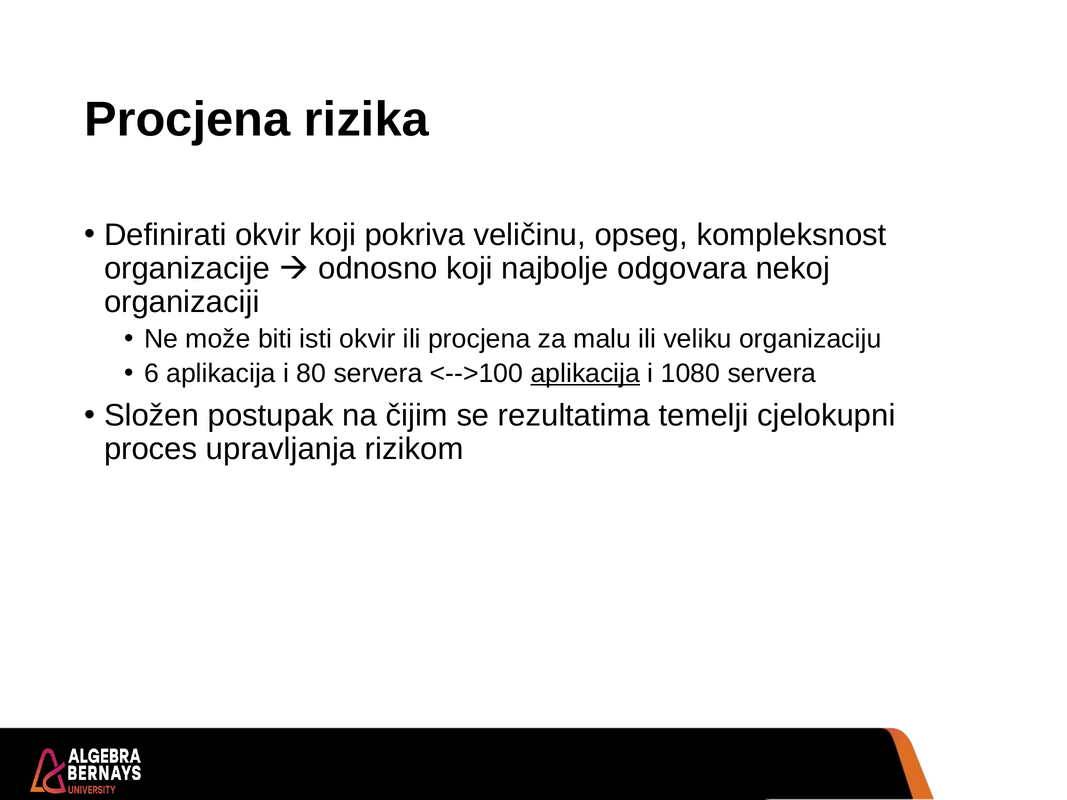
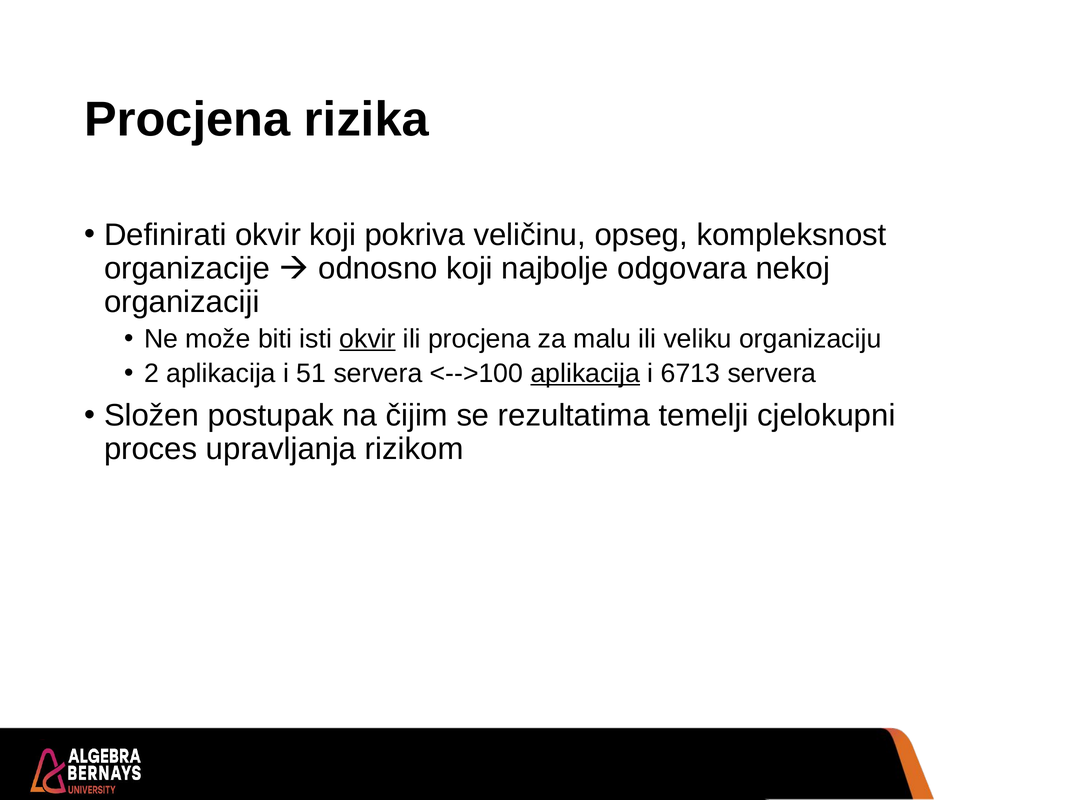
okvir underline: none -> present (368, 339)
6: 6 -> 2 (151, 373)
80: 80 -> 51 (311, 373)
1080: 1080 -> 6713 (690, 373)
